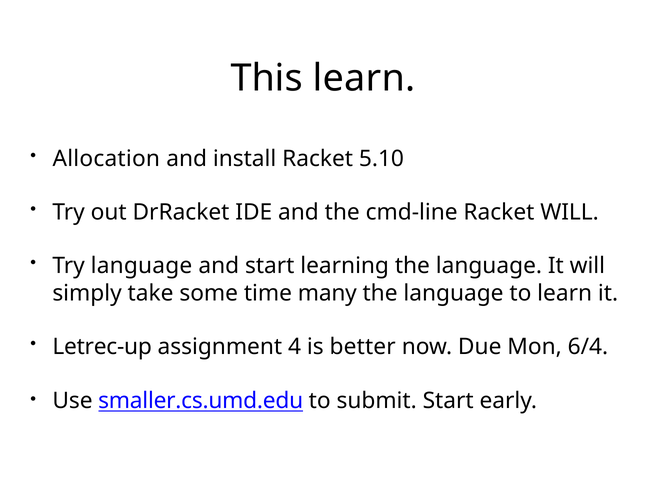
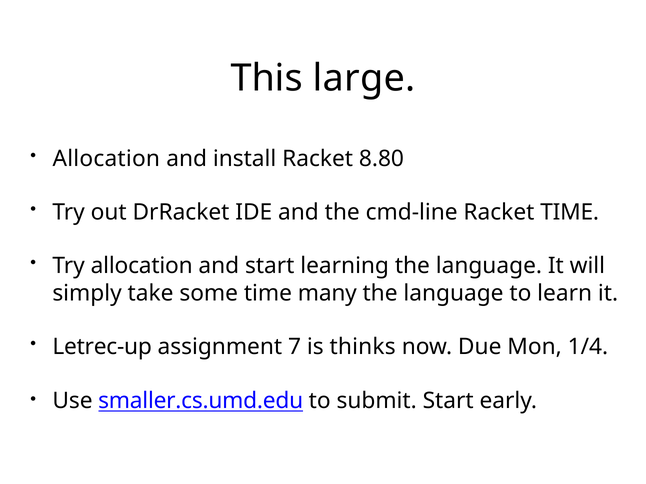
This learn: learn -> large (364, 78)
5.10: 5.10 -> 8.80 (381, 159)
Racket WILL: WILL -> TIME (570, 212)
Try language: language -> allocation (142, 266)
4: 4 -> 7 (295, 347)
better: better -> thinks (363, 347)
6/4: 6/4 -> 1/4 (588, 347)
